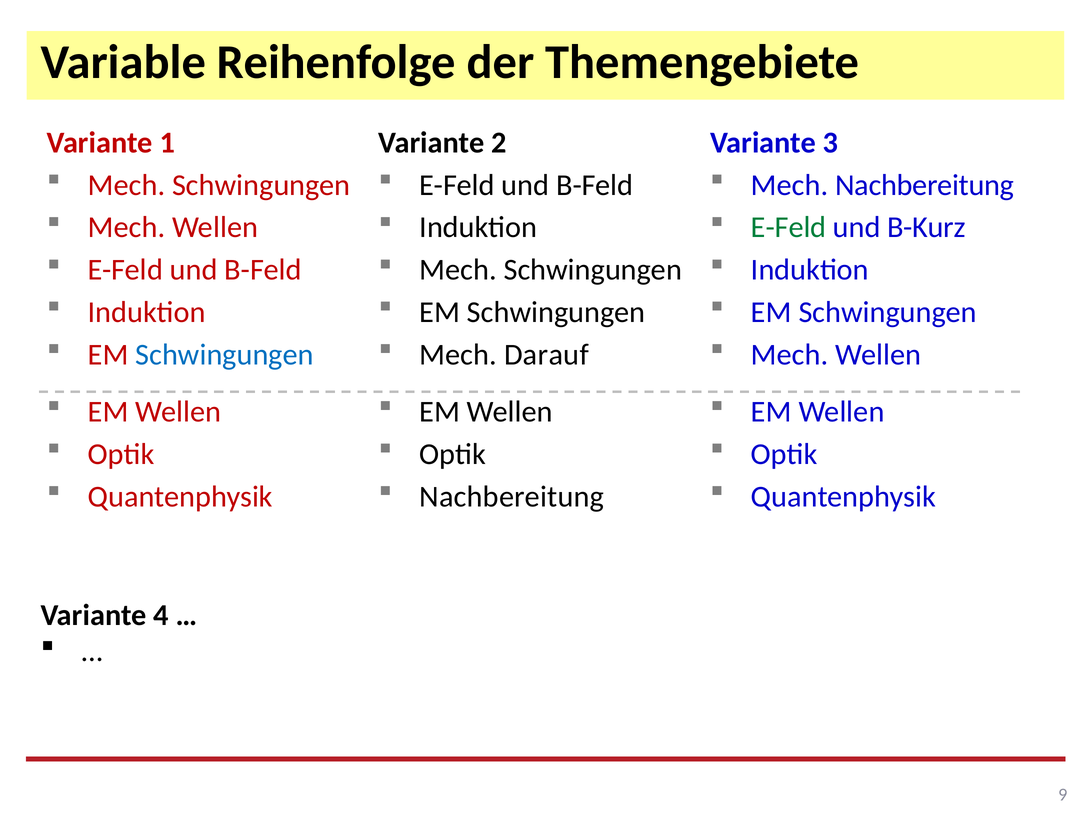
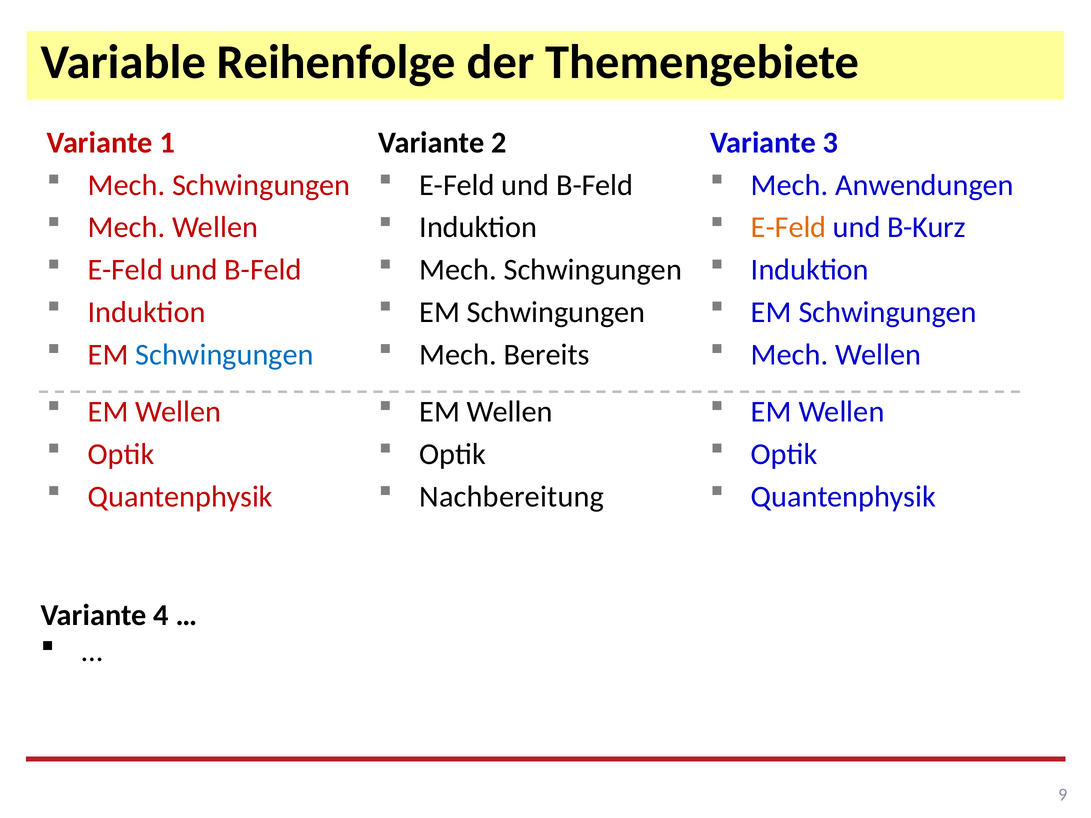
Mech Nachbereitung: Nachbereitung -> Anwendungen (924, 185)
E-Feld colour: green -> orange (789, 228)
Darauf: Darauf -> Bereits (547, 355)
